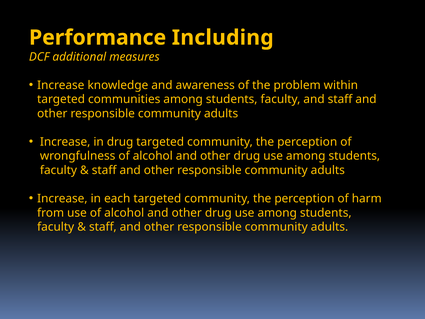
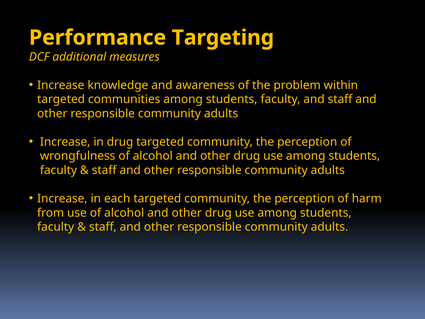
Including: Including -> Targeting (223, 38)
